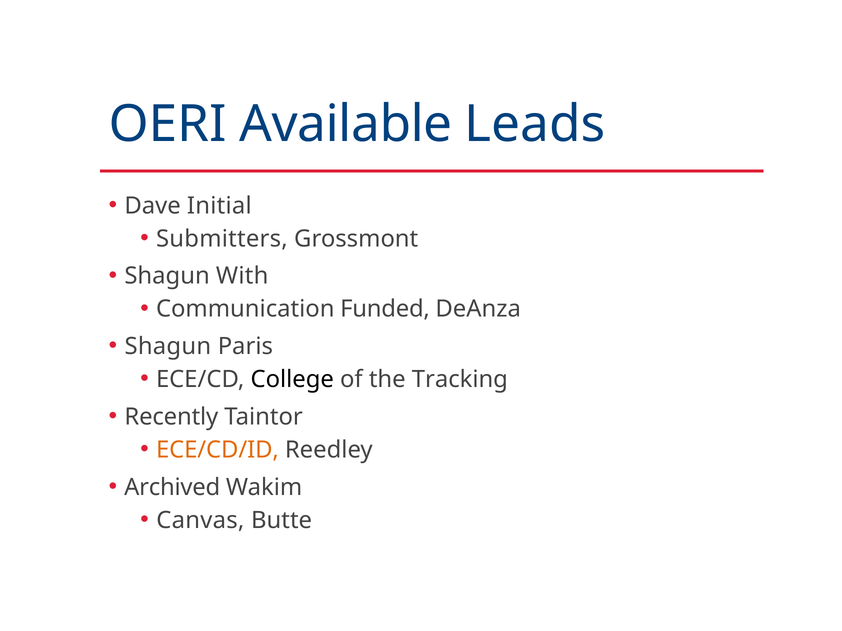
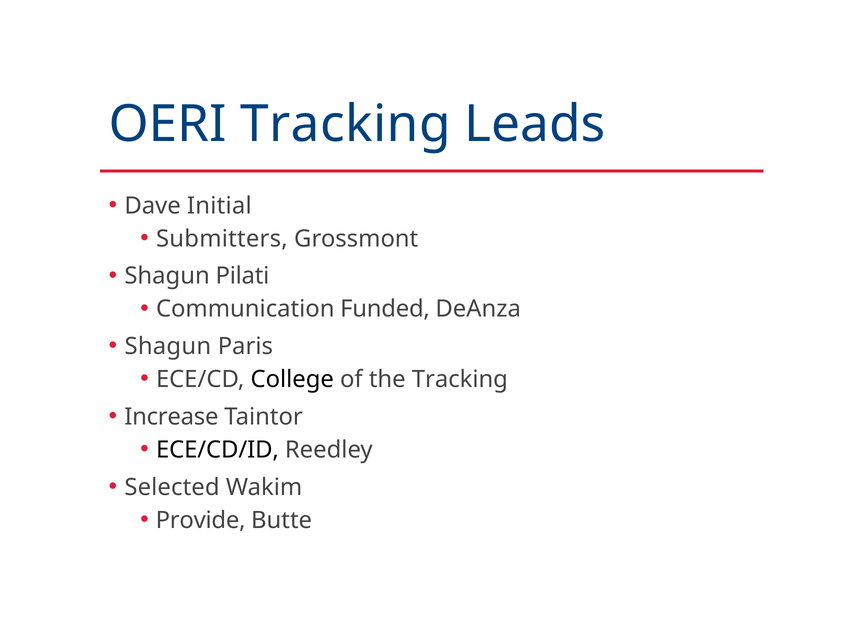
OERI Available: Available -> Tracking (345, 124)
With: With -> Pilati (242, 276)
Recently: Recently -> Increase (171, 417)
ECE/CD/ID colour: orange -> black (217, 450)
Archived: Archived -> Selected (172, 488)
Canvas: Canvas -> Provide (201, 521)
